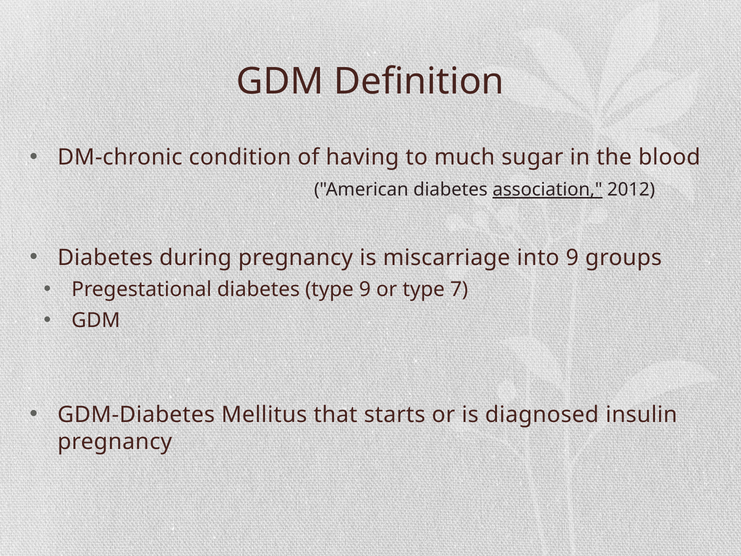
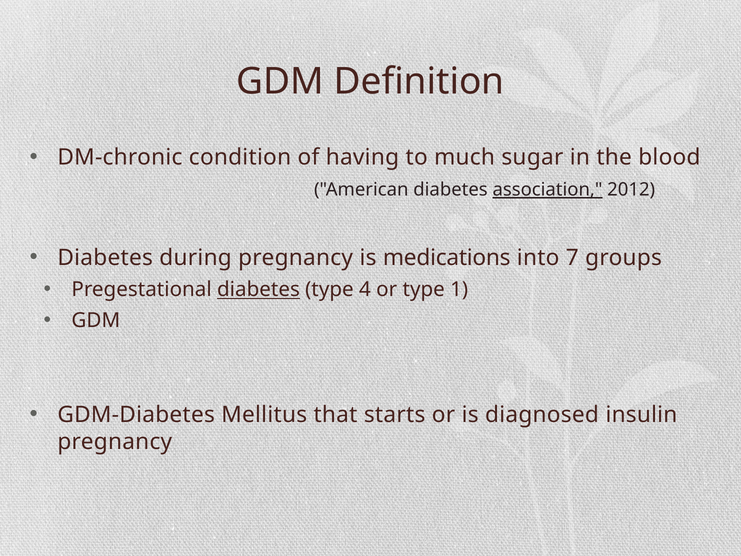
miscarriage: miscarriage -> medications (447, 257)
into 9: 9 -> 7 (572, 257)
diabetes underline: none -> present (258, 289)
type 9: 9 -> 4 (365, 289)
7: 7 -> 1 (459, 289)
